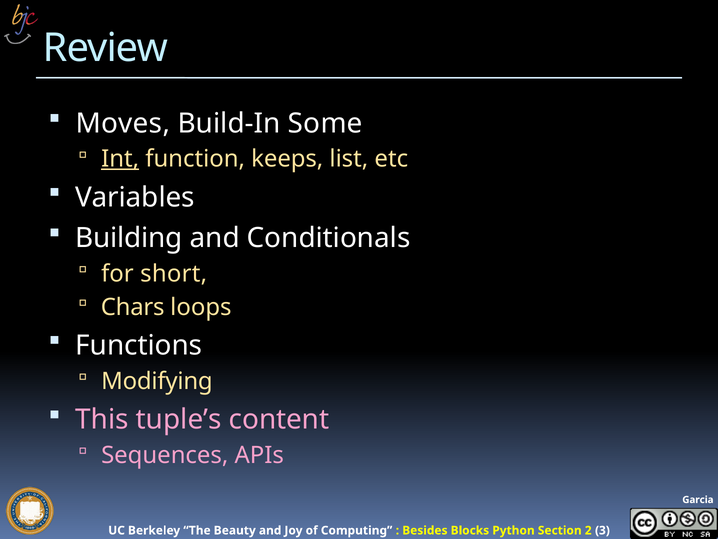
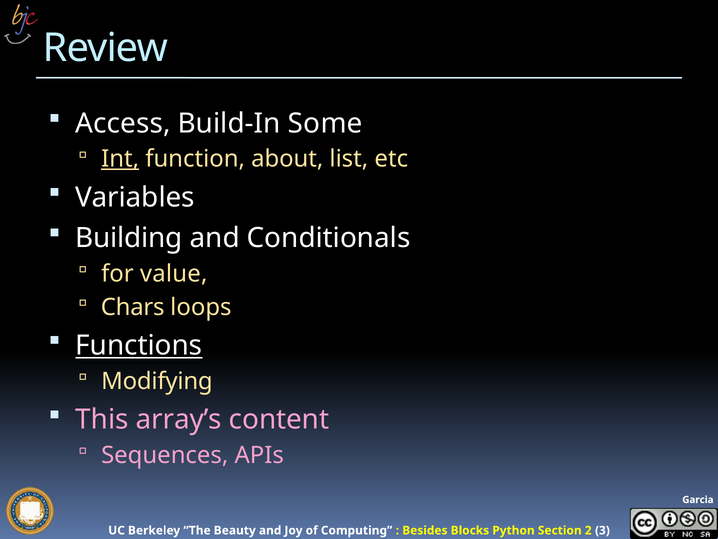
Moves: Moves -> Access (123, 123)
keeps: keeps -> about (287, 159)
short: short -> value (174, 273)
Functions underline: none -> present (139, 345)
tuple’s: tuple’s -> array’s (179, 419)
